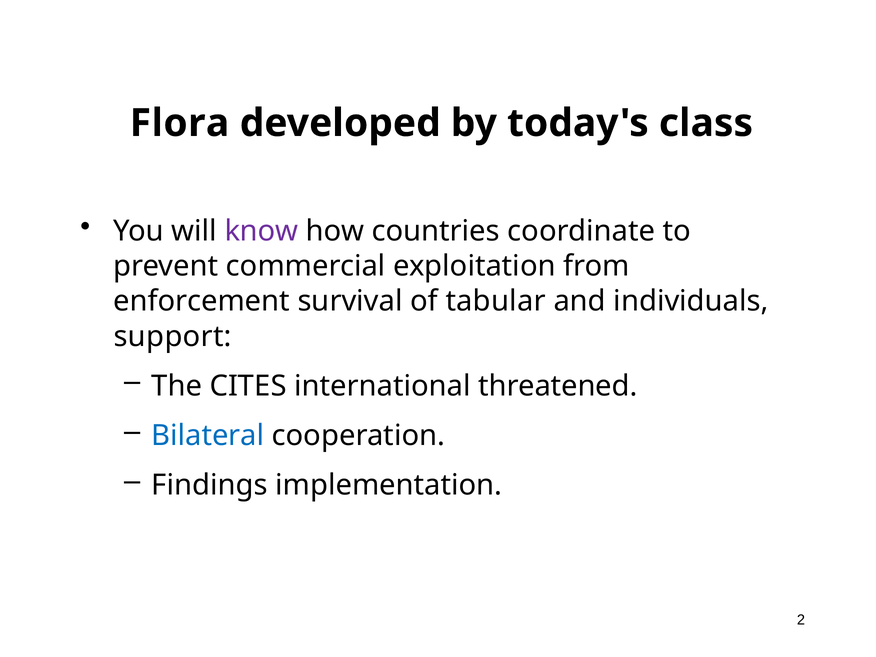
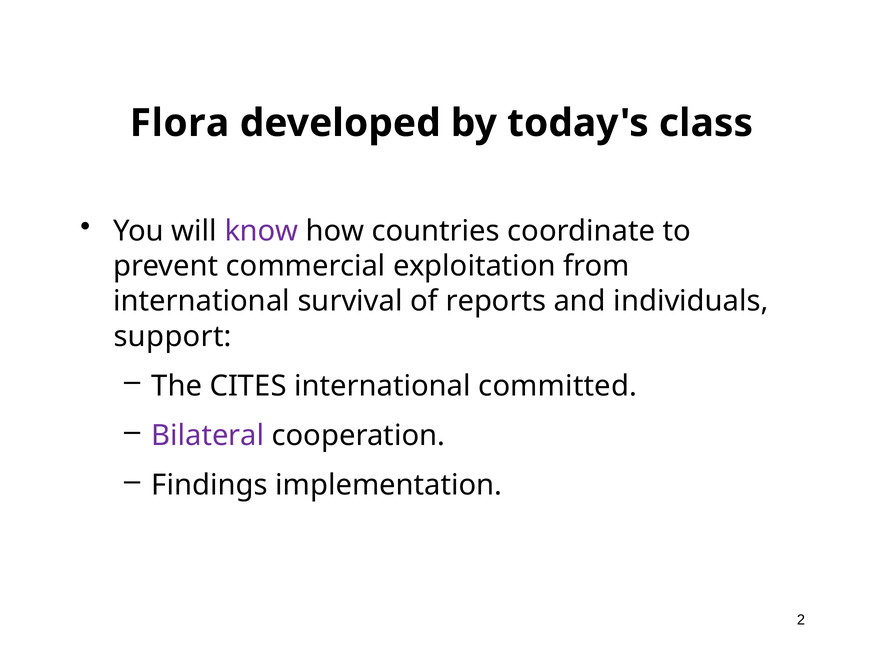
enforcement: enforcement -> international (202, 301)
tabular: tabular -> reports (496, 301)
threatened: threatened -> committed (558, 386)
Bilateral colour: blue -> purple (208, 436)
